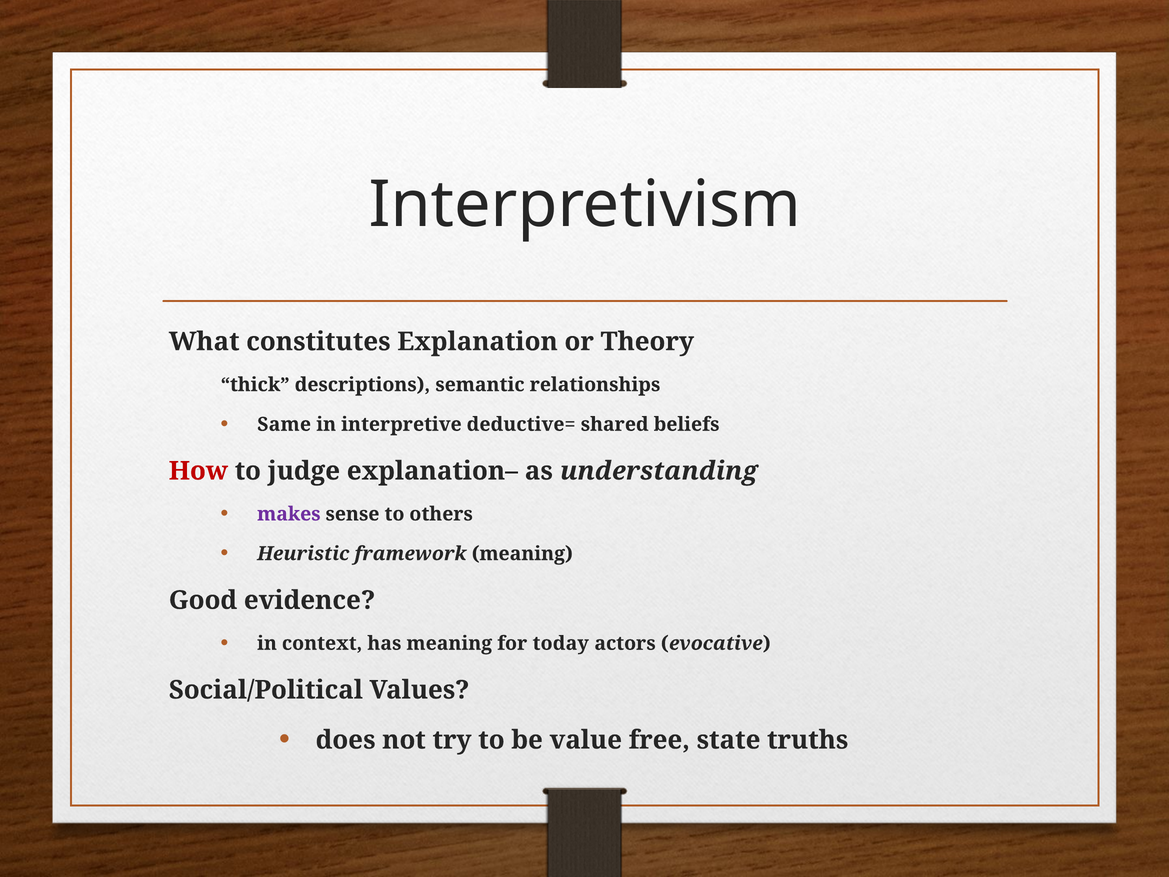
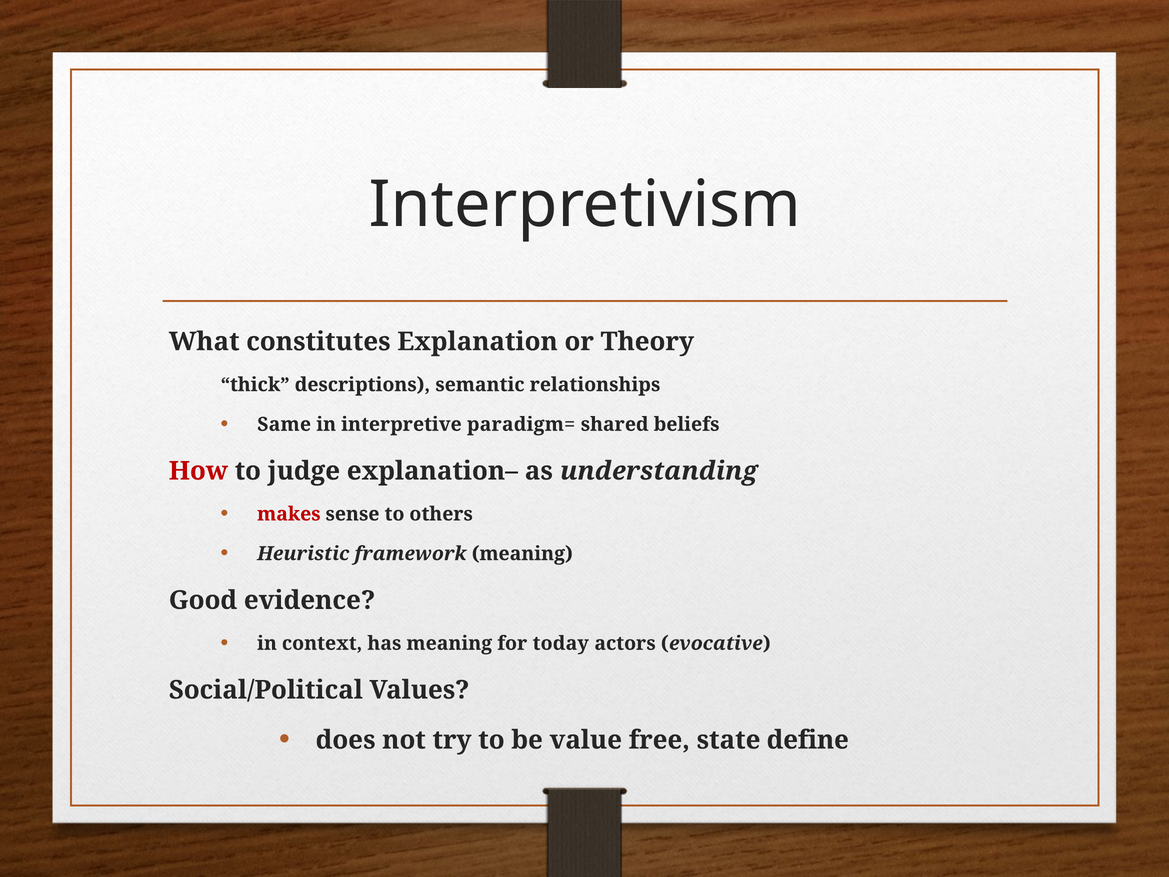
deductive=: deductive= -> paradigm= (521, 424)
makes colour: purple -> red (289, 514)
truths: truths -> define (808, 740)
